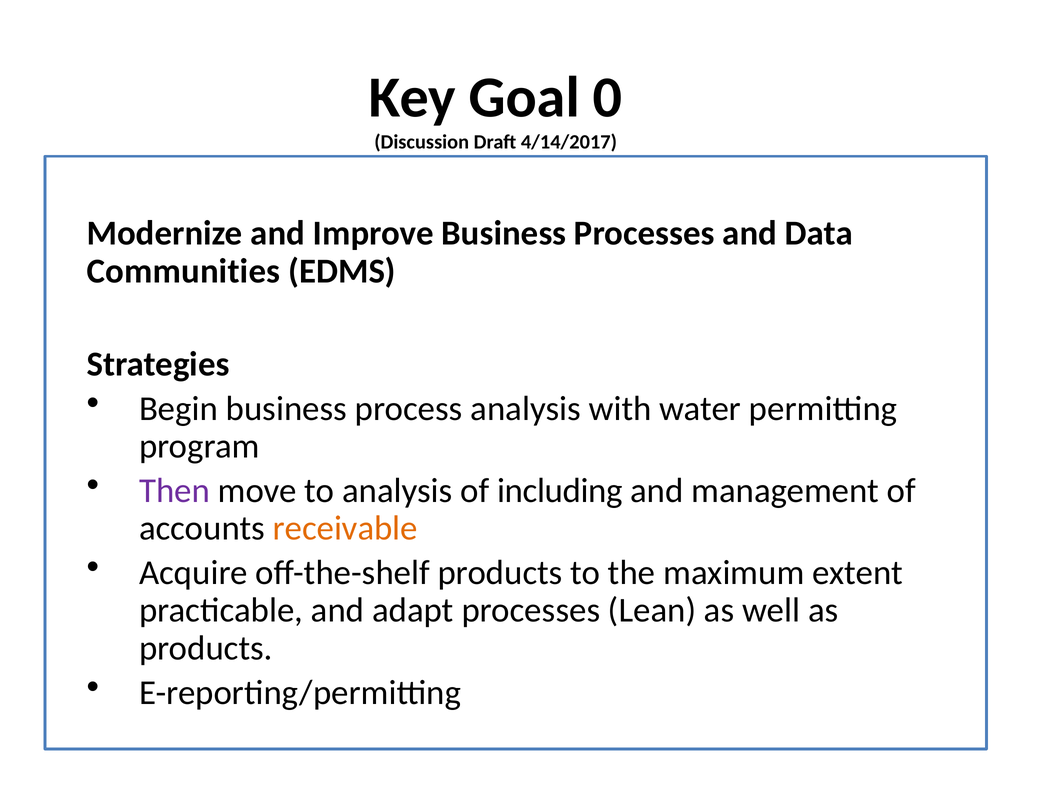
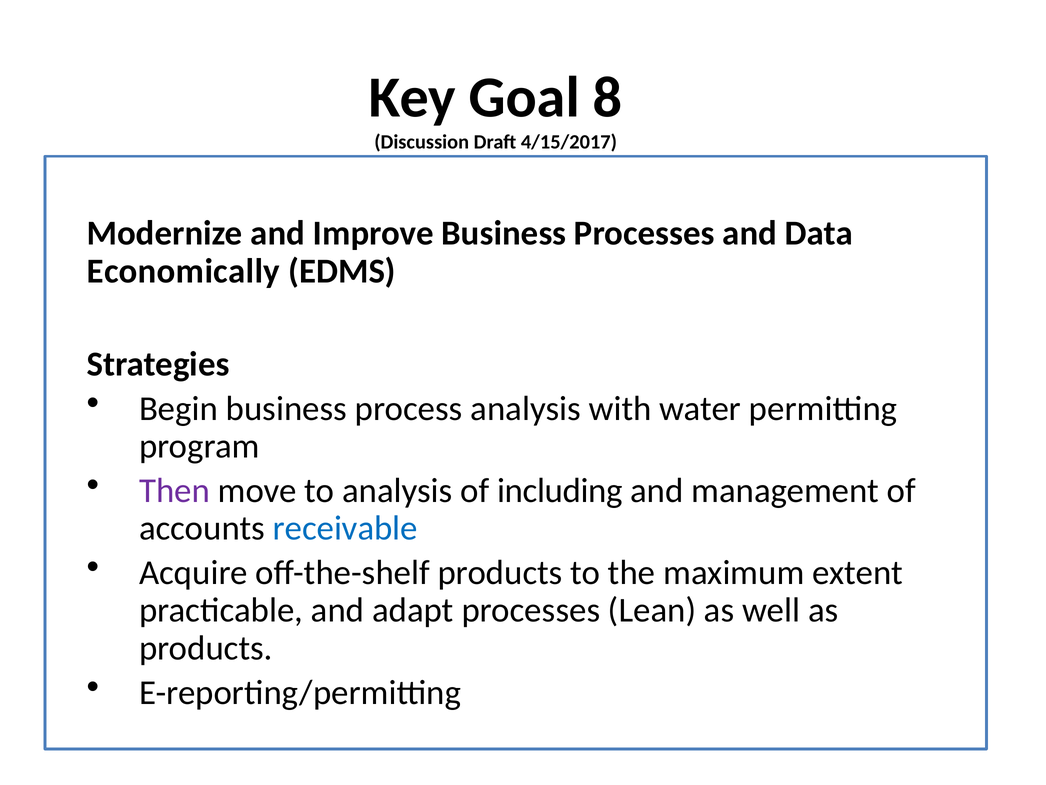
0: 0 -> 8 (608, 98)
4/14/2017: 4/14/2017 -> 4/15/2017 (569, 142)
Communities: Communities -> Economically (183, 271)
receivable colour: orange -> blue (345, 528)
